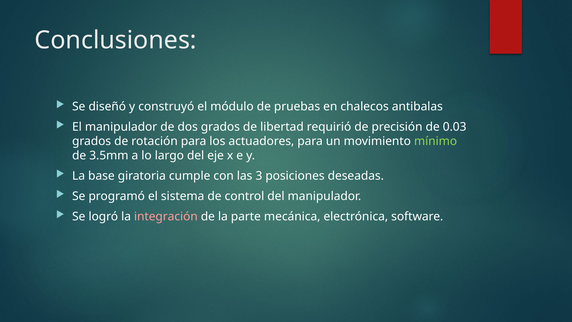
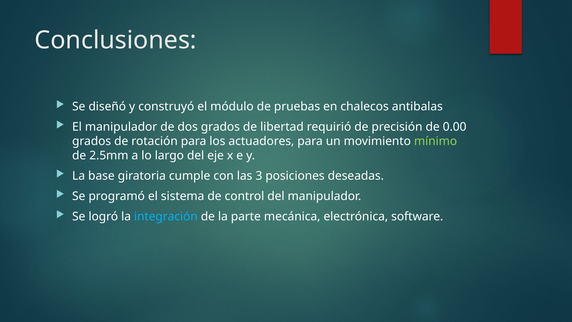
0.03: 0.03 -> 0.00 (455, 127)
3.5mm: 3.5mm -> 2.5mm (109, 155)
integración colour: pink -> light blue (166, 216)
